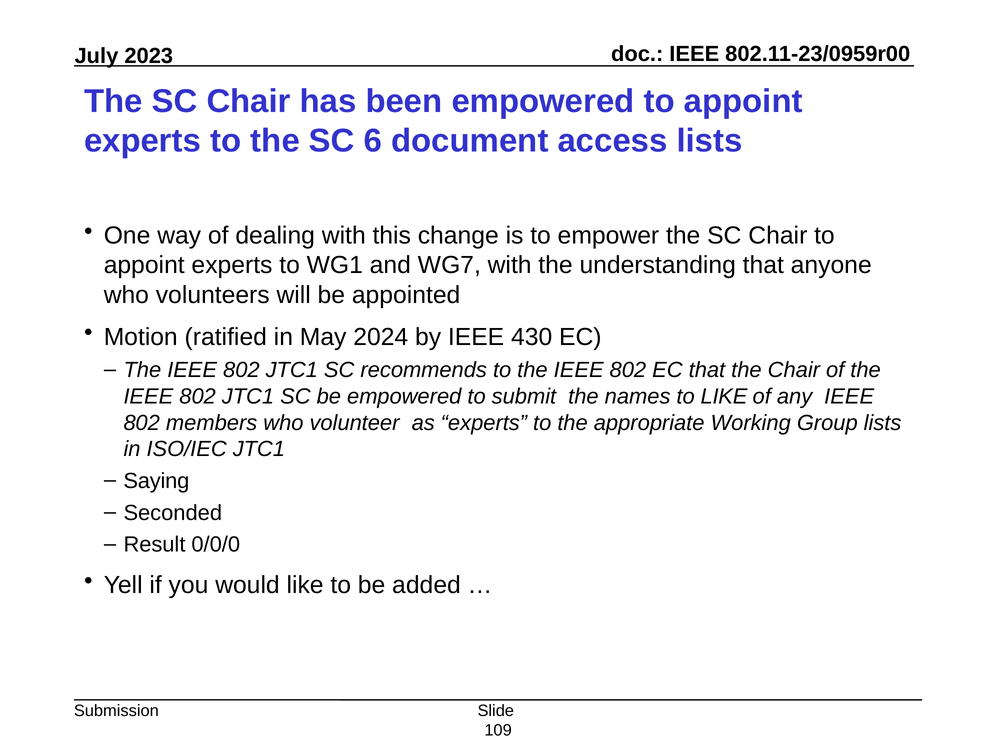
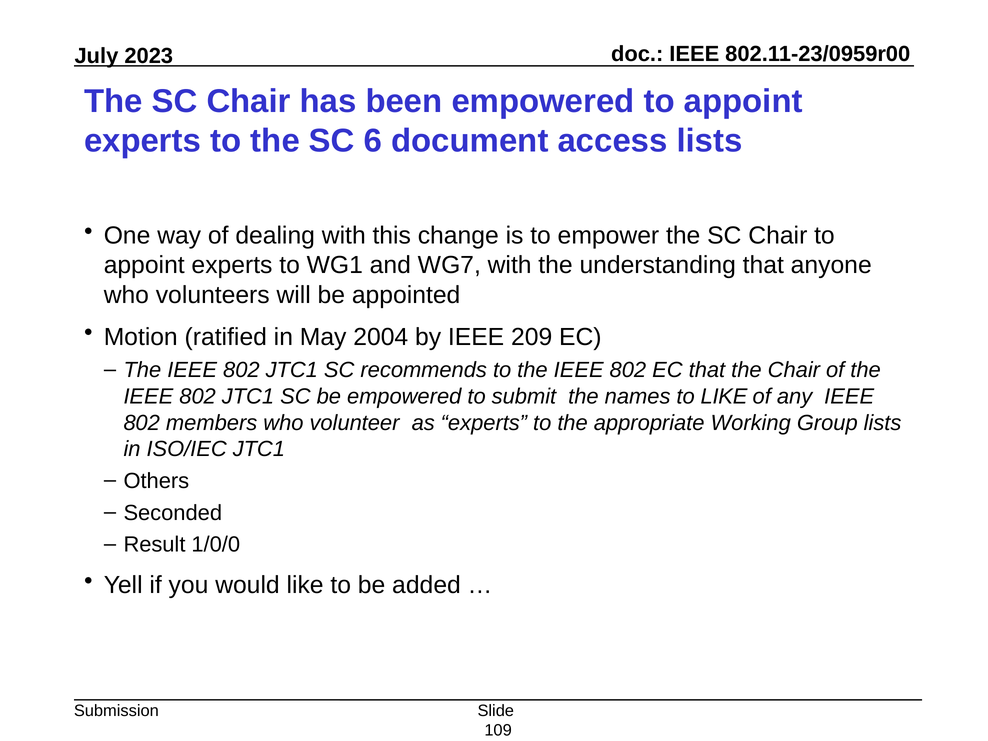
2024: 2024 -> 2004 (381, 337)
430: 430 -> 209 (532, 337)
Saying: Saying -> Others (156, 481)
0/0/0: 0/0/0 -> 1/0/0 (216, 545)
